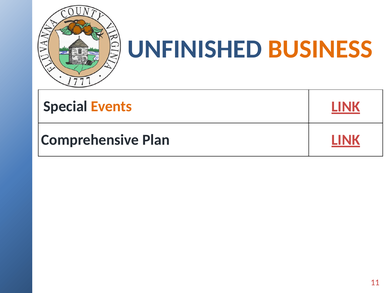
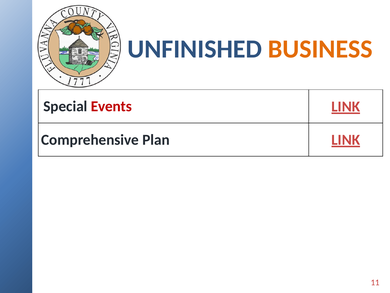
Events colour: orange -> red (111, 106)
